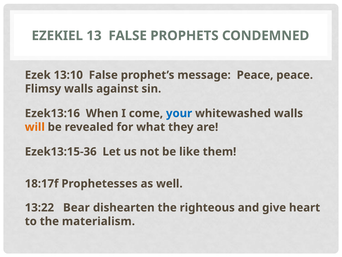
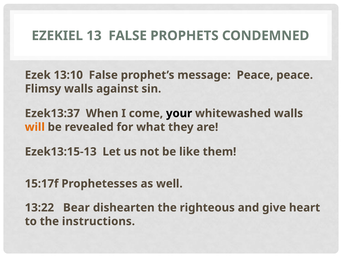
Ezek13:16: Ezek13:16 -> Ezek13:37 (52, 113)
your colour: blue -> black (179, 113)
Ezek13:15-36: Ezek13:15-36 -> Ezek13:15-13 (61, 151)
18:17f: 18:17f -> 15:17f (42, 183)
materialism: materialism -> instructions (98, 221)
